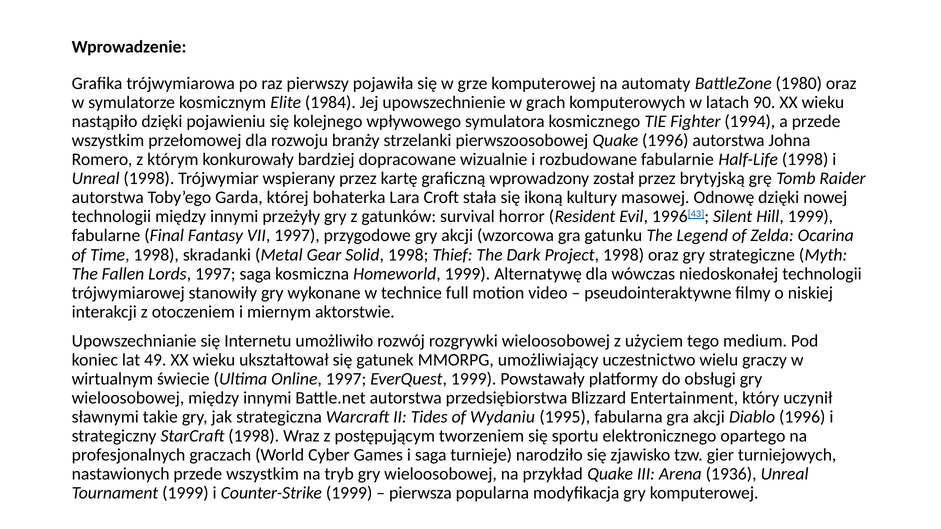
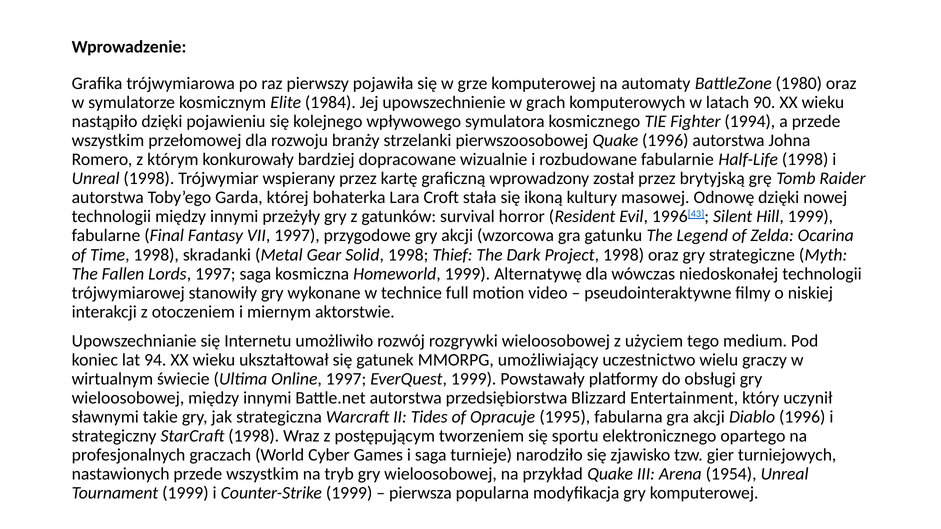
49: 49 -> 94 (155, 360)
Wydaniu: Wydaniu -> Opracuje (503, 417)
1936: 1936 -> 1954 (731, 474)
